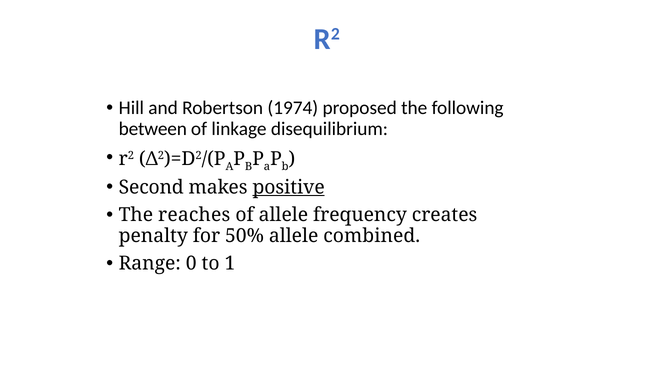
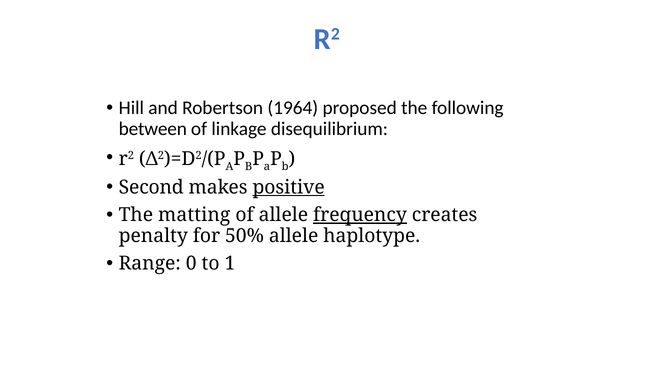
1974: 1974 -> 1964 (293, 108)
reaches: reaches -> matting (194, 215)
frequency underline: none -> present (360, 215)
combined: combined -> haplotype (372, 236)
